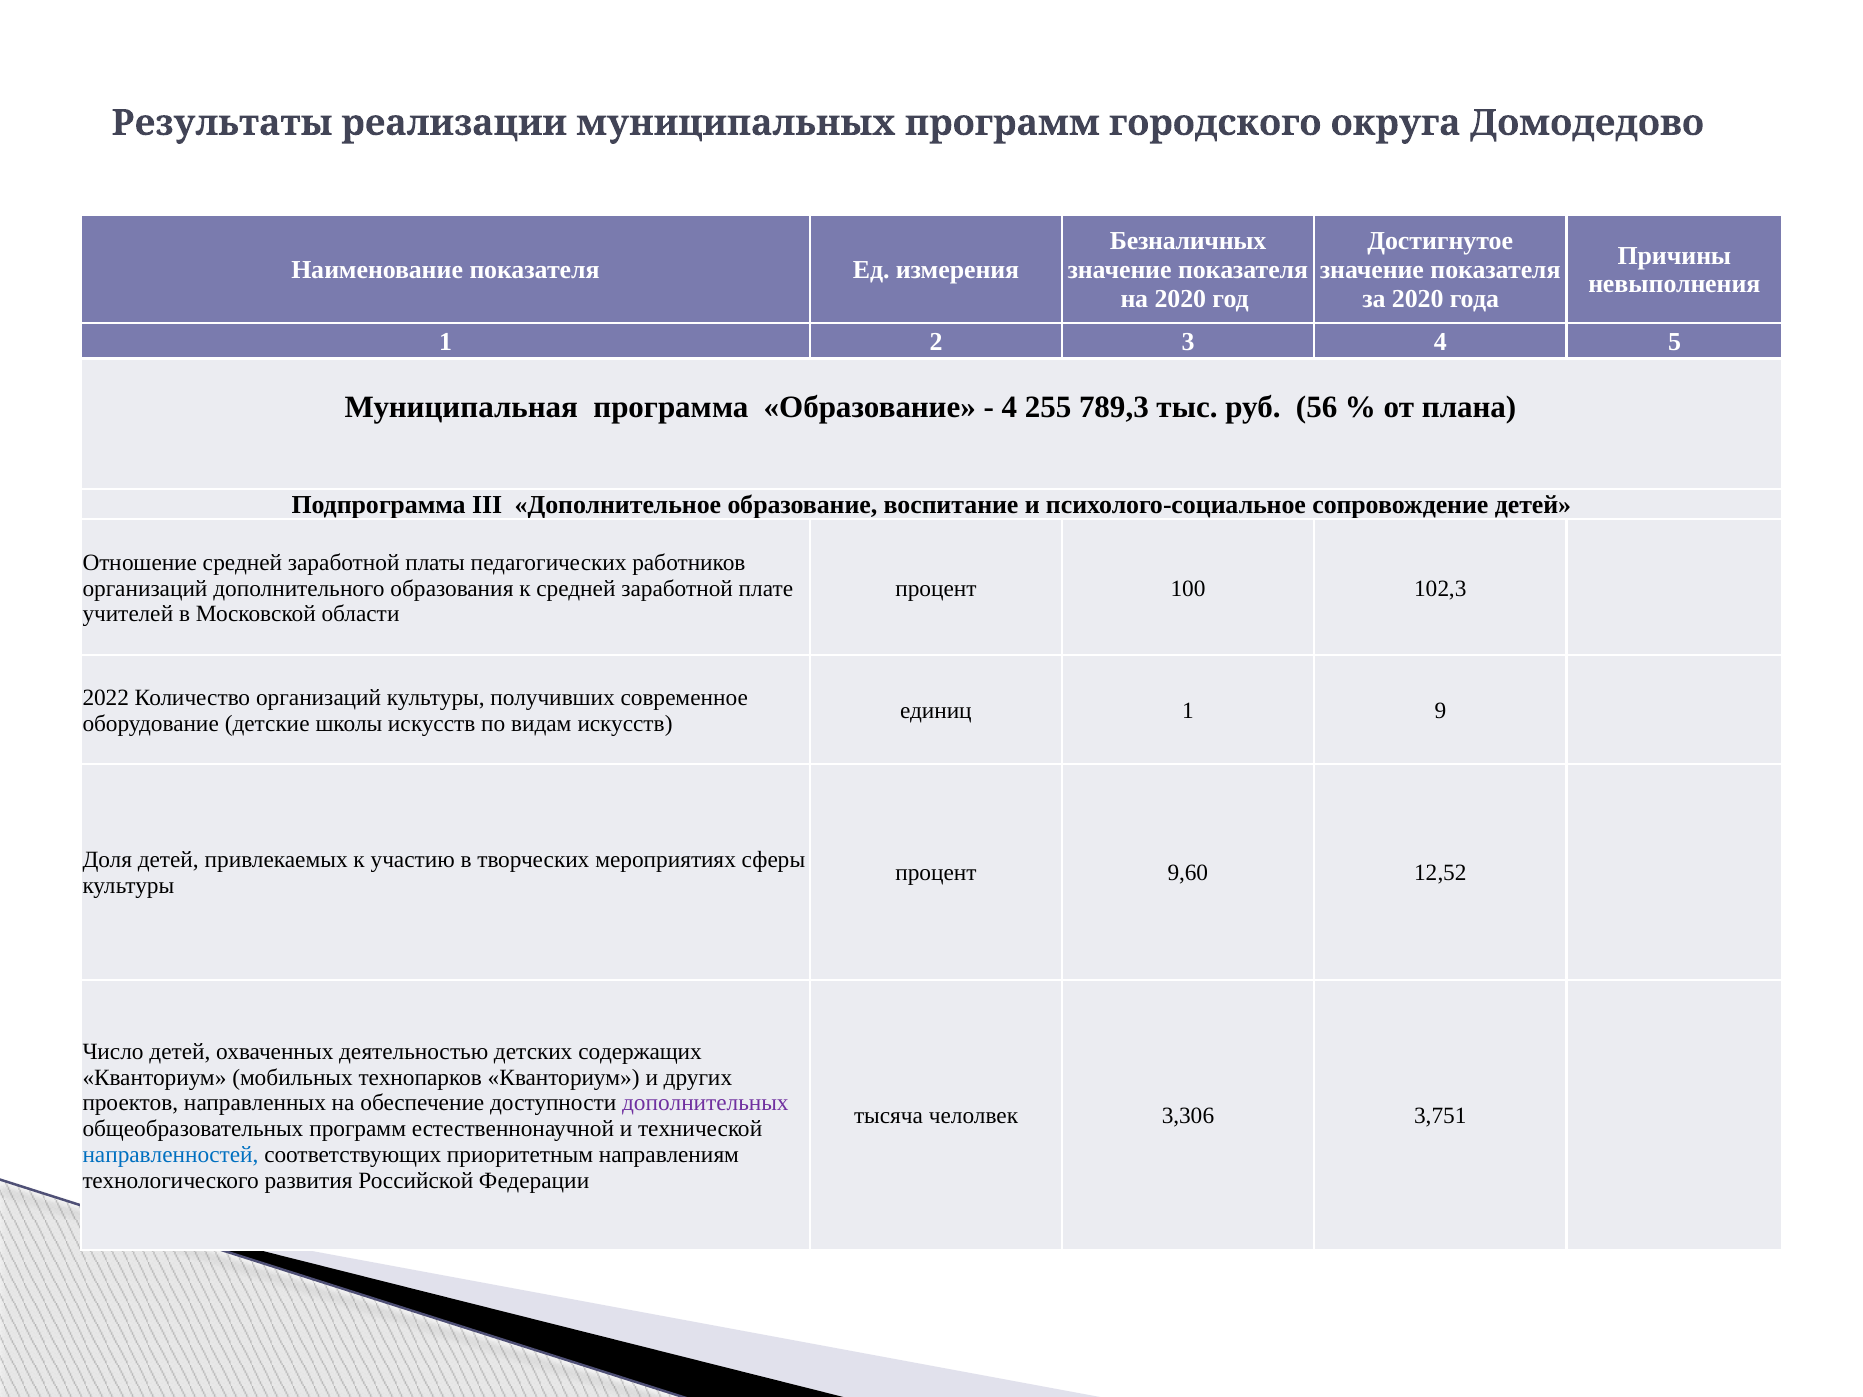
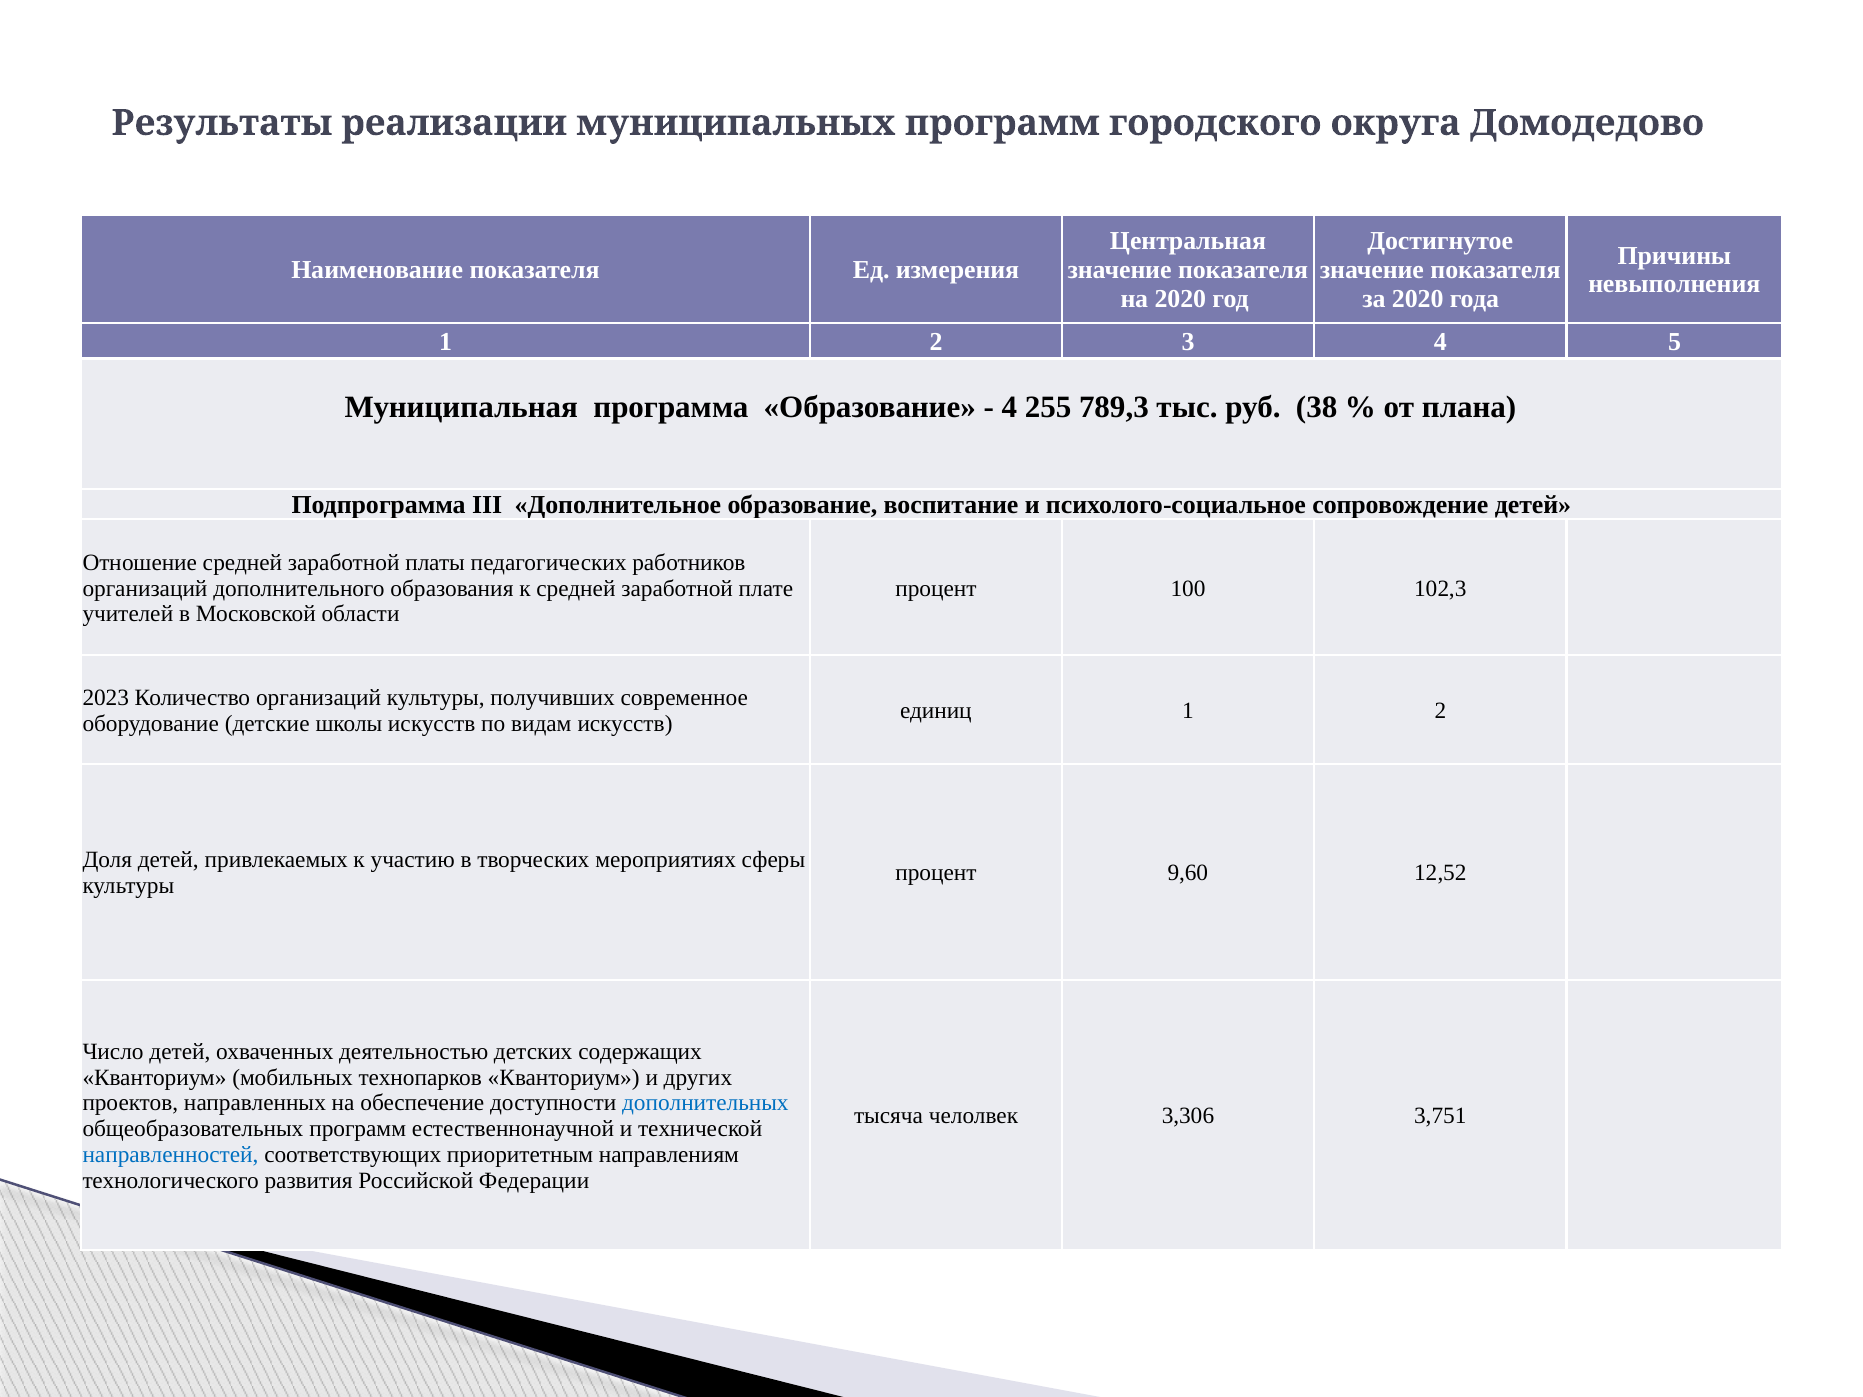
Безналичных: Безналичных -> Центральная (1188, 241)
56: 56 -> 38 (1317, 408)
2022: 2022 -> 2023 (106, 698)
единиц 1 9: 9 -> 2 (1440, 711)
дополнительных colour: purple -> blue (705, 1103)
